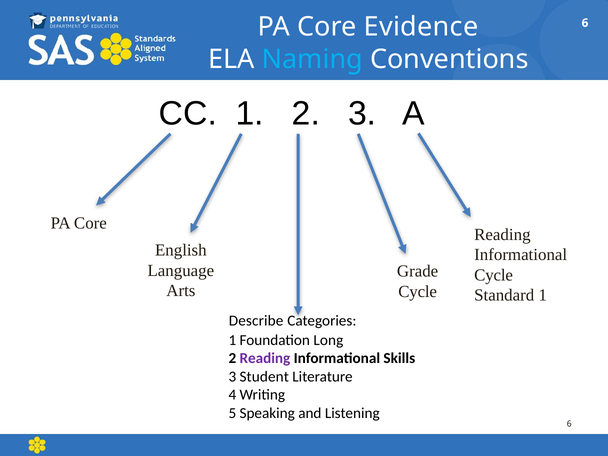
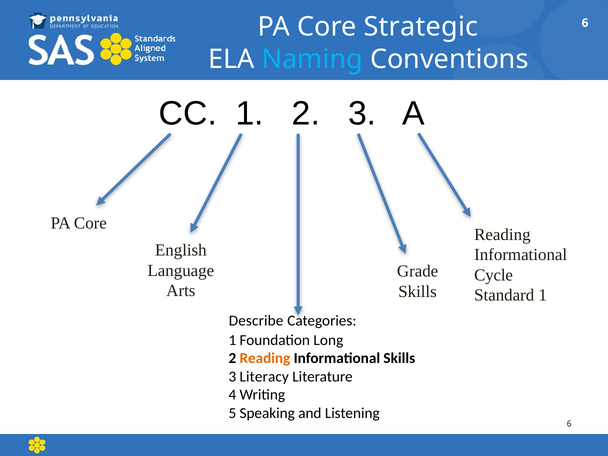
Evidence: Evidence -> Strategic (421, 27)
Cycle: Cycle -> Skills (418, 292)
Reading colour: purple -> orange (265, 358)
Student: Student -> Literacy (264, 377)
